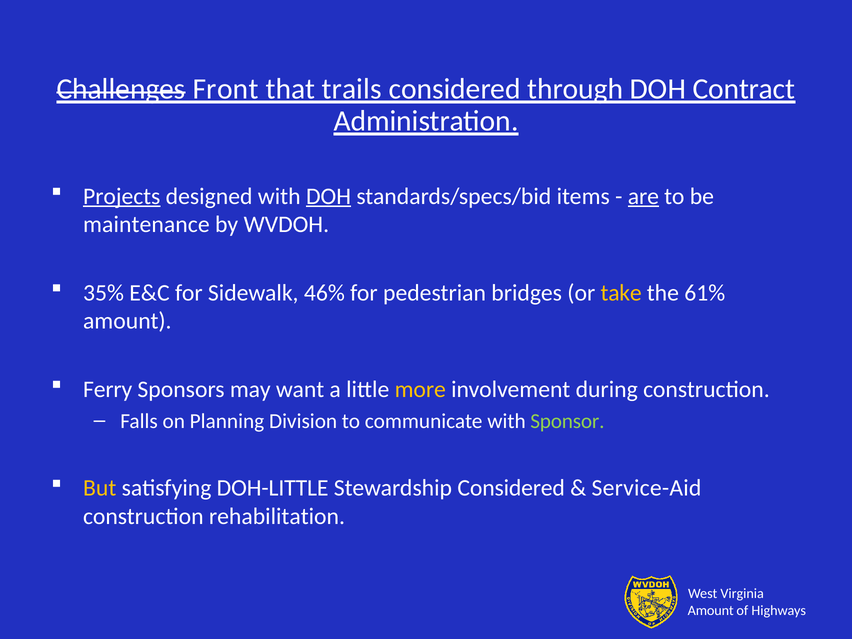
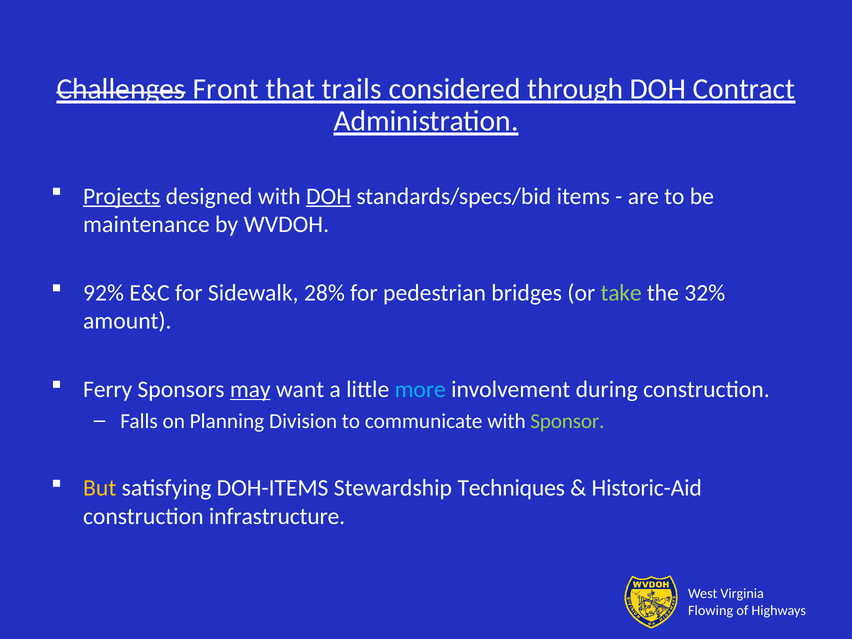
are underline: present -> none (643, 196)
35%: 35% -> 92% (104, 293)
46%: 46% -> 28% (324, 293)
take colour: yellow -> light green (621, 293)
61%: 61% -> 32% (705, 293)
may underline: none -> present (250, 389)
more colour: yellow -> light blue (420, 389)
DOH-LITTLE: DOH-LITTLE -> DOH-ITEMS (273, 488)
Stewardship Considered: Considered -> Techniques (511, 488)
Service-Aid: Service-Aid -> Historic-Aid (647, 488)
rehabilitation: rehabilitation -> infrastructure (277, 516)
Amount: Amount -> Flowing (711, 611)
